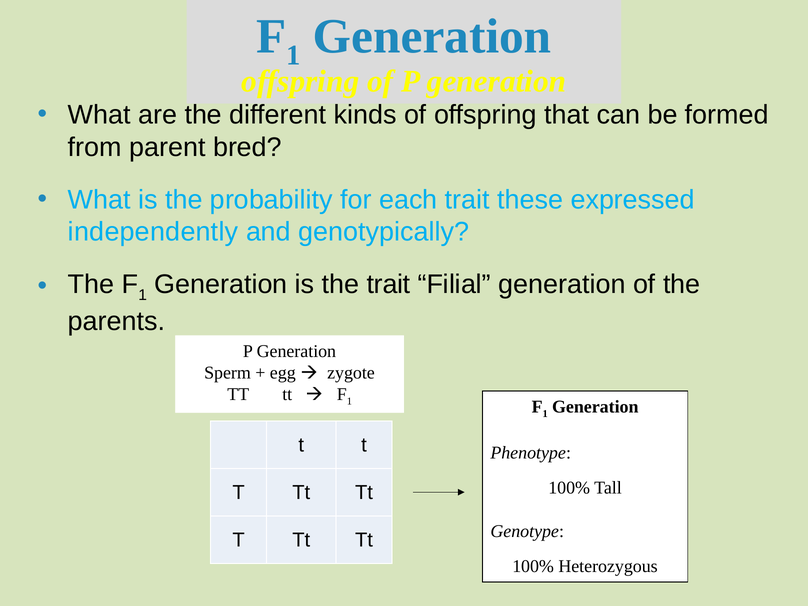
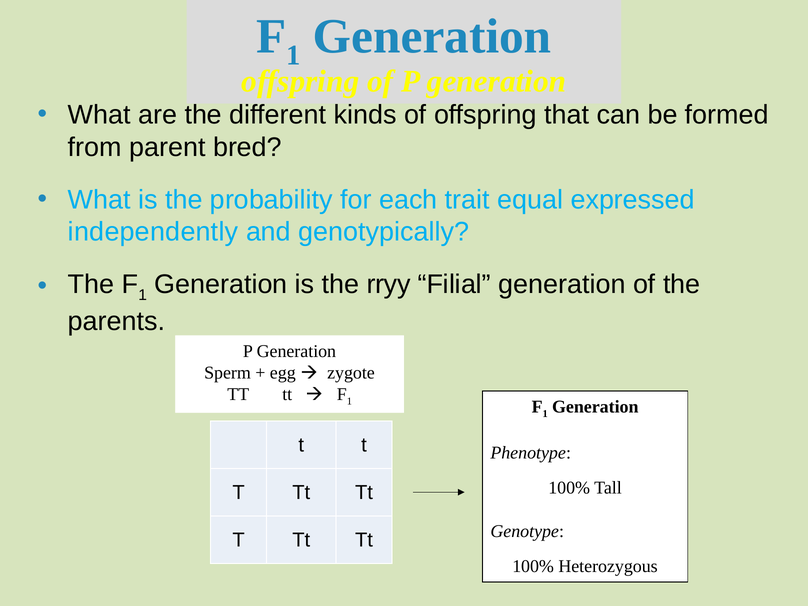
these: these -> equal (530, 200)
the trait: trait -> rryy (389, 285)
